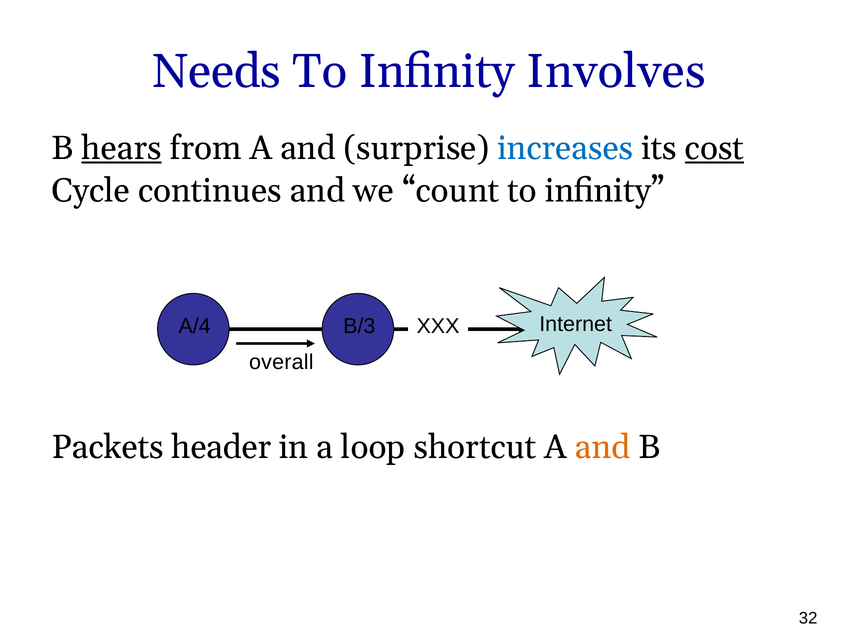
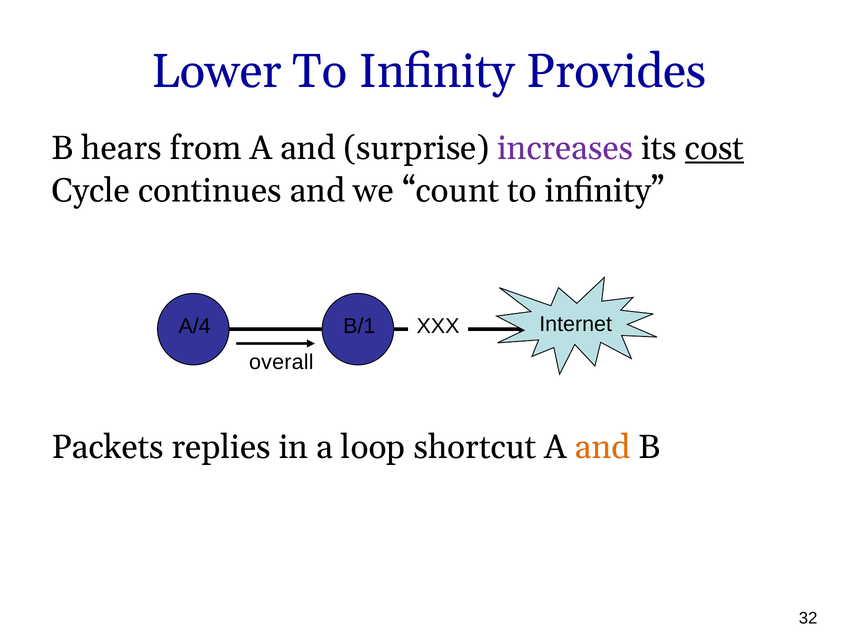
Needs: Needs -> Lower (217, 72)
Involves: Involves -> Provides (616, 72)
hears underline: present -> none (122, 148)
increases colour: blue -> purple (565, 148)
B/3: B/3 -> B/1 (359, 326)
header: header -> replies (221, 448)
